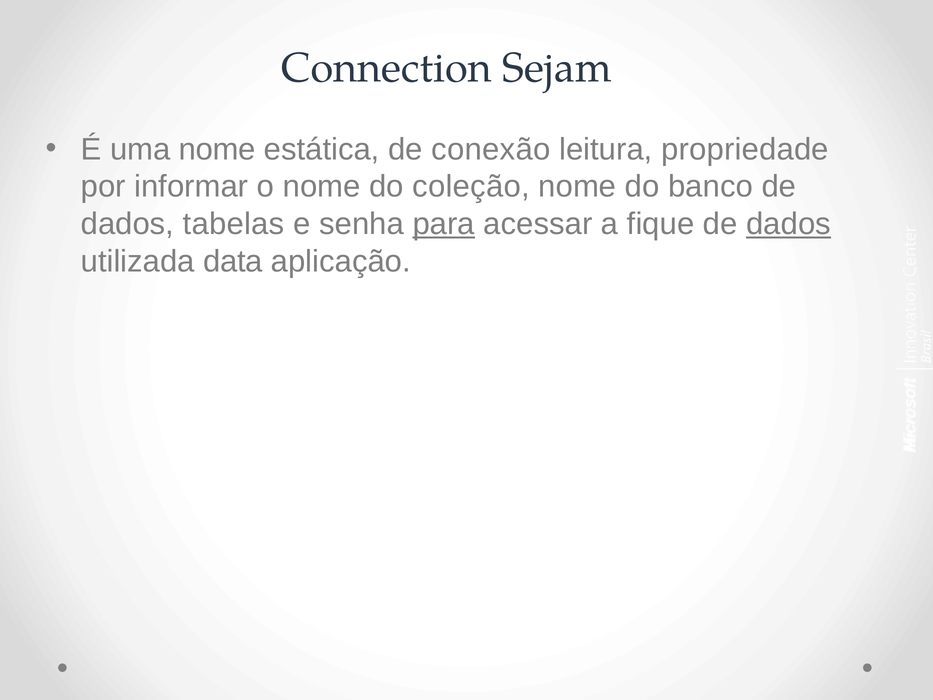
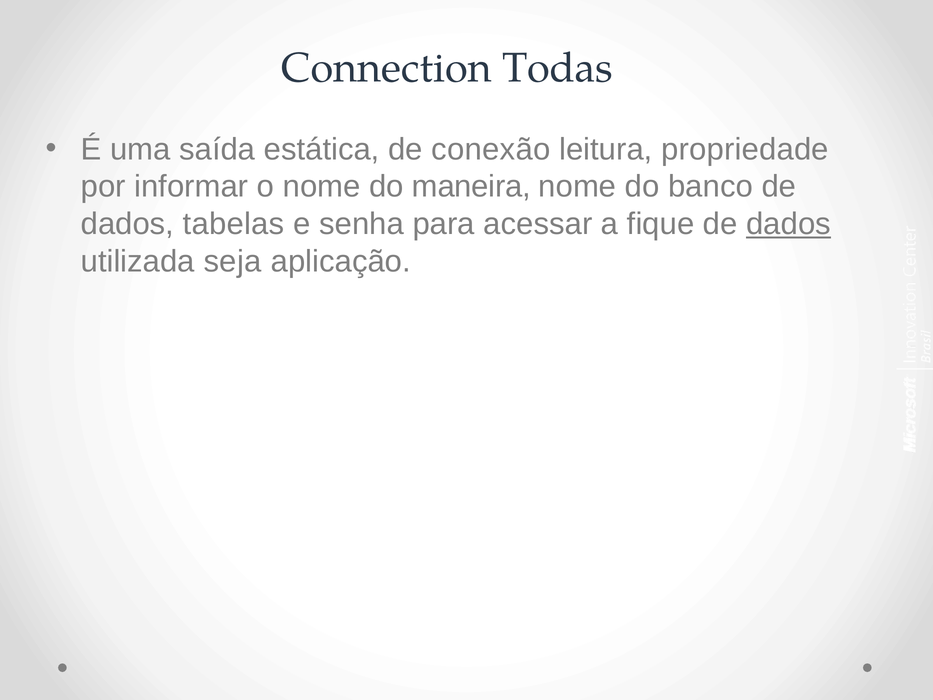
Sejam: Sejam -> Todas (557, 68)
uma nome: nome -> saída (217, 149)
coleção: coleção -> maneira (471, 187)
para underline: present -> none (444, 224)
data: data -> seja (233, 261)
